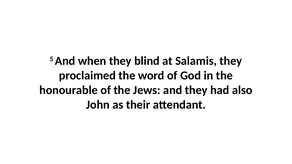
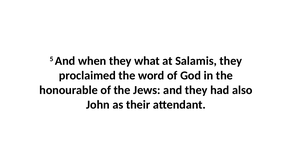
blind: blind -> what (147, 61)
